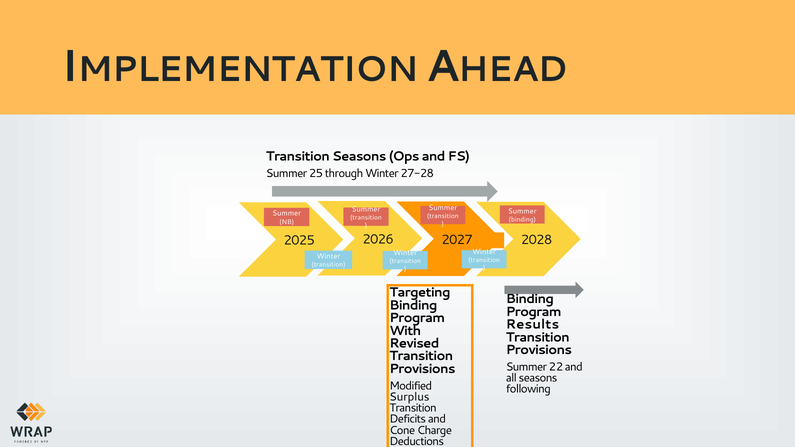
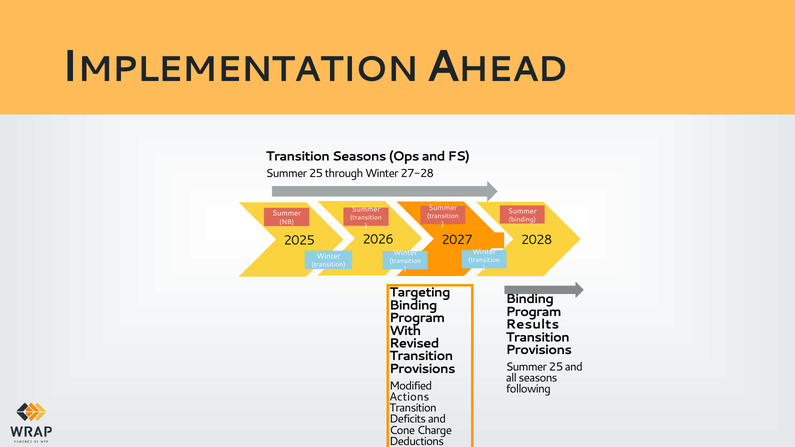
22: 22 -> 25 (556, 367)
Surplus: Surplus -> Actions (409, 397)
